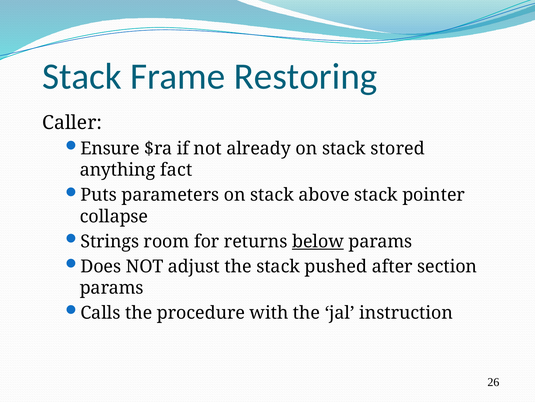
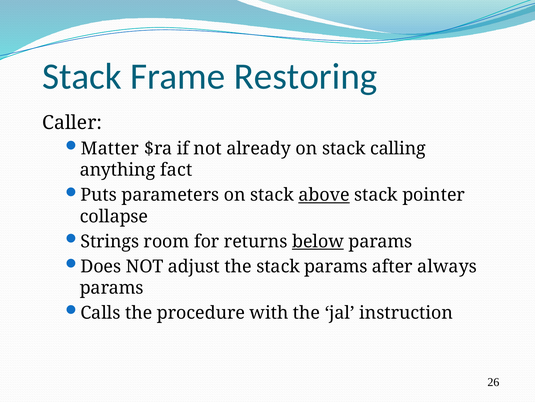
Ensure: Ensure -> Matter (110, 148)
stored: stored -> calling (398, 148)
above underline: none -> present (324, 195)
stack pushed: pushed -> params (336, 266)
section: section -> always (447, 266)
